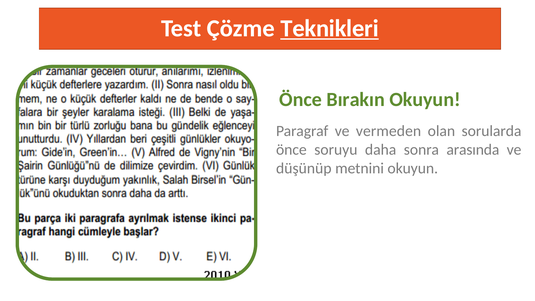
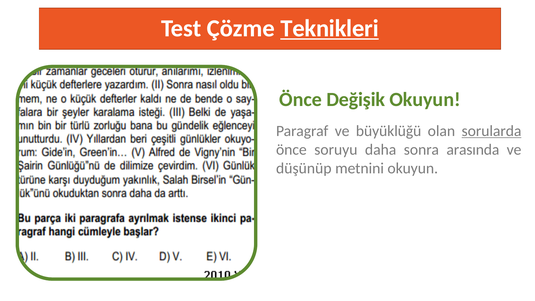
Bırakın: Bırakın -> Değişik (356, 100)
vermeden: vermeden -> büyüklüğü (389, 131)
sorularda underline: none -> present (492, 131)
